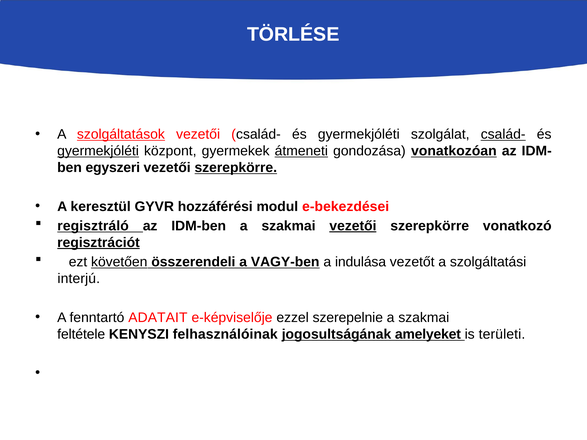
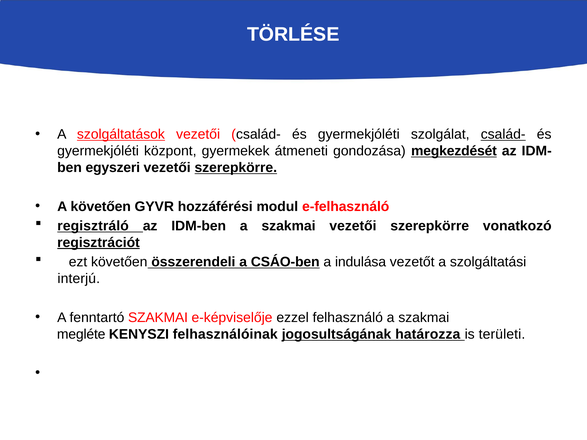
gyermekjóléti underline: present -> none (98, 151)
átmeneti underline: present -> none (301, 151)
vonatkozóan: vonatkozóan -> megkezdését (454, 151)
A keresztül: keresztül -> követően (101, 207)
e-bekezdései: e-bekezdései -> e-felhasználó (346, 207)
vezetői underline: present -> none (353, 226)
követően underline: present -> none (119, 262)
VAGY-ben: VAGY-ben -> CSÁO-ben (285, 262)
fenntartó ADATAIT: ADATAIT -> SZAKMAI (158, 318)
szerepelnie: szerepelnie -> felhasználó (348, 318)
feltétele: feltétele -> megléte (81, 334)
amelyeket: amelyeket -> határozza (428, 334)
